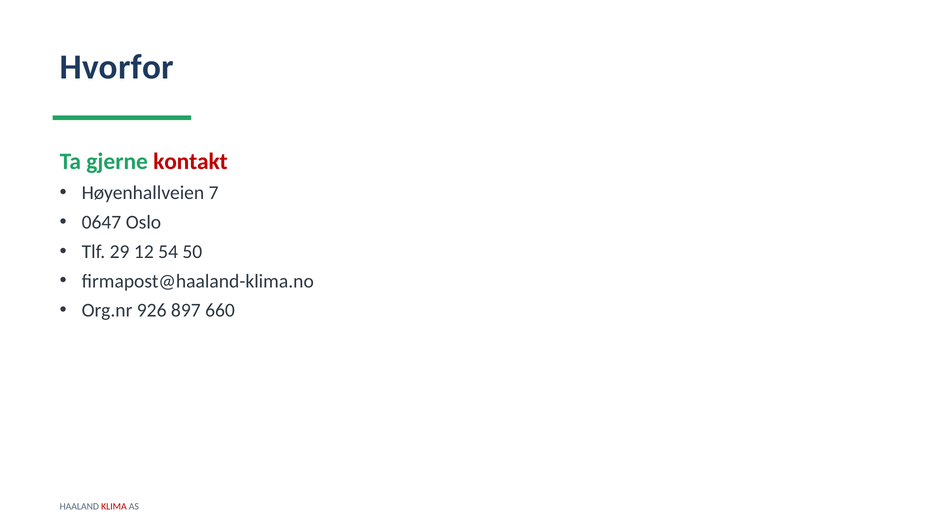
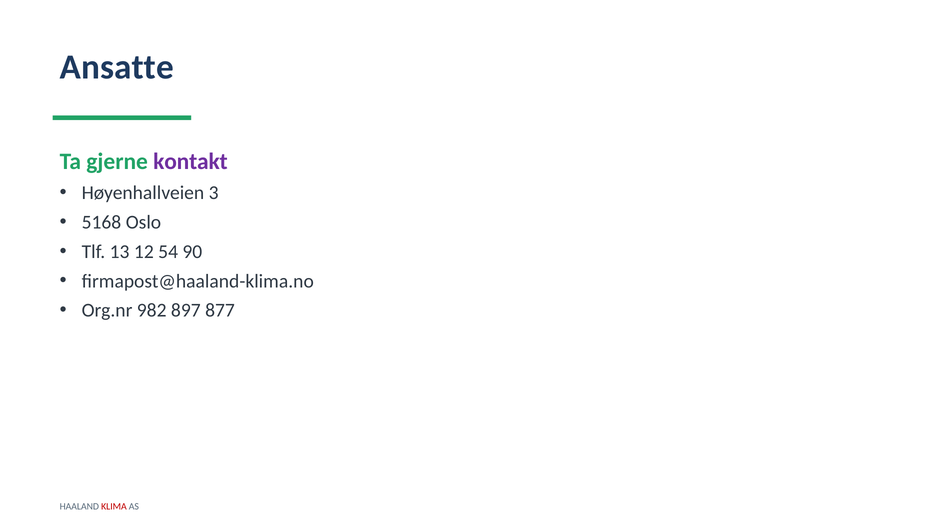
Hvorfor: Hvorfor -> Ansatte (117, 67)
kontakt colour: red -> purple (190, 161)
7: 7 -> 3 (214, 193)
0647: 0647 -> 5168 (101, 222)
29: 29 -> 13 (120, 252)
50: 50 -> 90 (192, 252)
926: 926 -> 982 (152, 310)
660: 660 -> 877 (220, 310)
